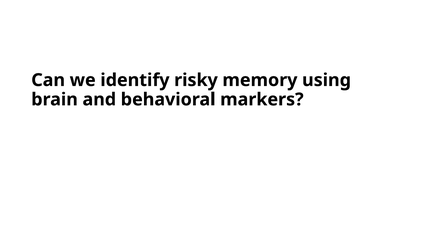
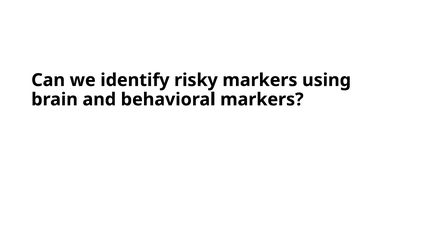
risky memory: memory -> markers (260, 80)
